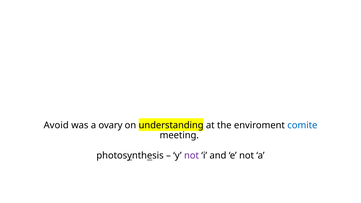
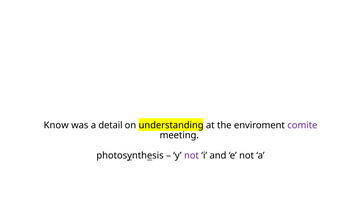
Avoid: Avoid -> Know (56, 125)
ovary: ovary -> detail (110, 125)
comite colour: blue -> purple (302, 125)
